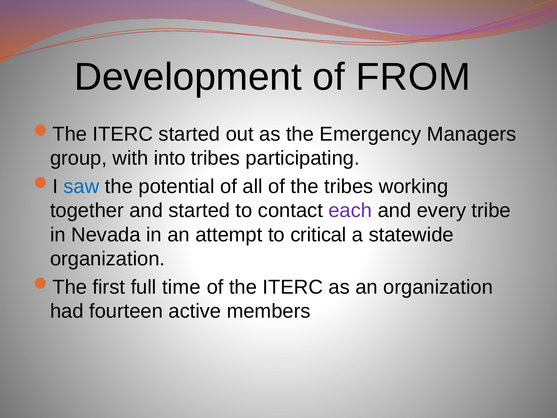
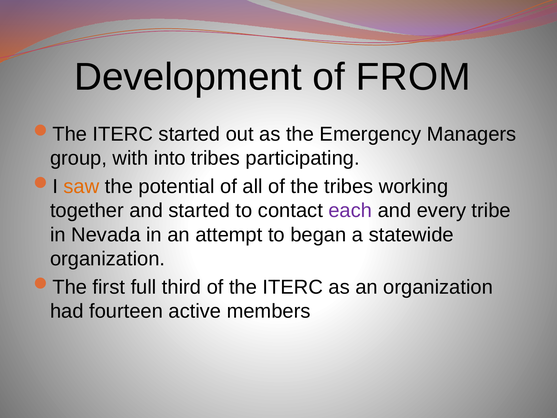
saw colour: blue -> orange (81, 186)
critical: critical -> began (318, 235)
time: time -> third (181, 287)
